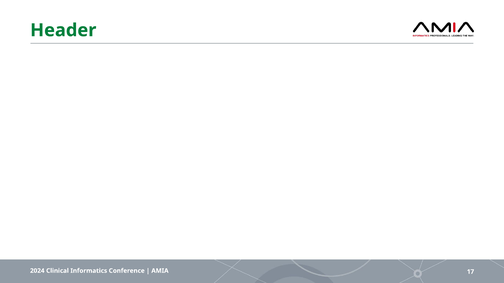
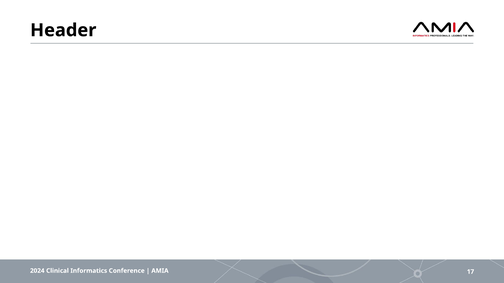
Header colour: green -> black (63, 30)
